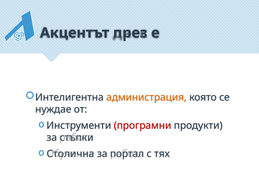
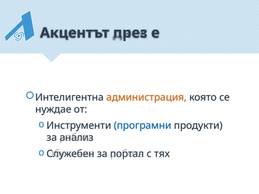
програмни colour: red -> blue (143, 126)
стъпки: стъпки -> анализ (77, 138)
Столична: Столична -> Служебен (71, 154)
